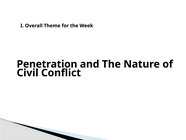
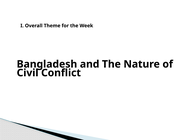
Penetration: Penetration -> Bangladesh (47, 64)
